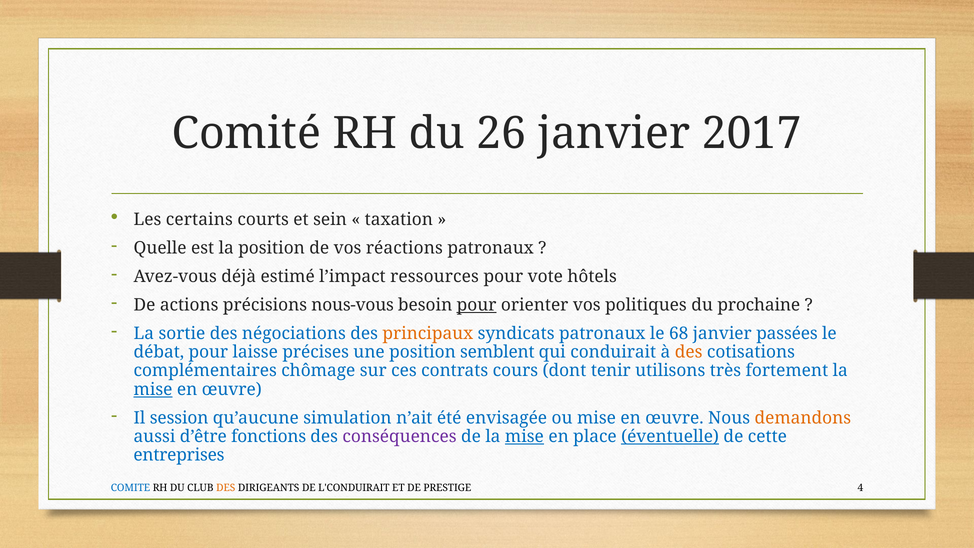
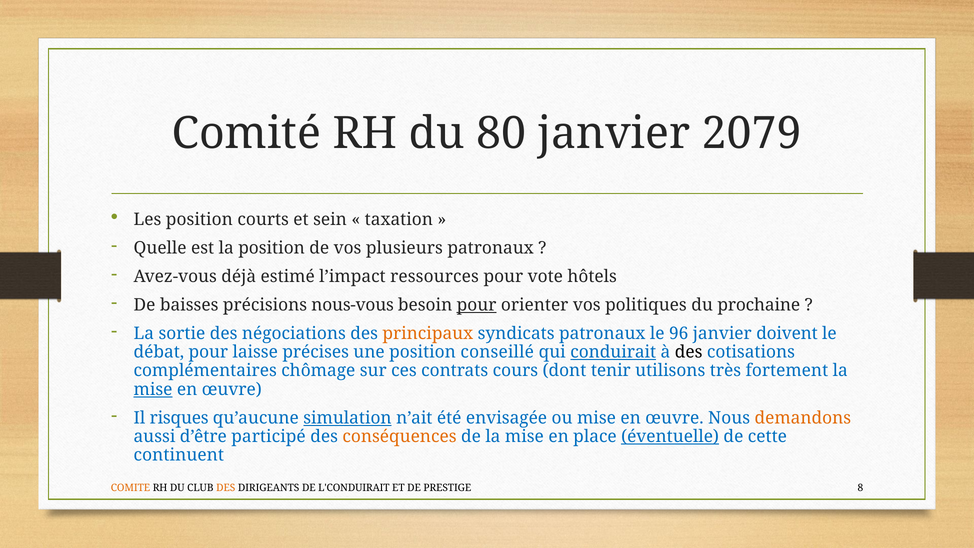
26: 26 -> 80 (501, 134)
2017: 2017 -> 2079 (752, 134)
Les certains: certains -> position (199, 219)
réactions: réactions -> plusieurs (404, 248)
actions: actions -> baisses (189, 305)
68: 68 -> 96 (679, 333)
passées: passées -> doivent (787, 333)
semblent: semblent -> conseillé (497, 352)
conduirait underline: none -> present (613, 352)
des colour: orange -> black (689, 352)
session: session -> risques (179, 418)
simulation underline: none -> present (347, 418)
fonctions: fonctions -> participé (269, 436)
conséquences colour: purple -> orange (399, 436)
mise underline: present -> none (524, 436)
entreprises: entreprises -> continuent (179, 455)
COMITE colour: blue -> orange (130, 488)
4: 4 -> 8 (860, 488)
